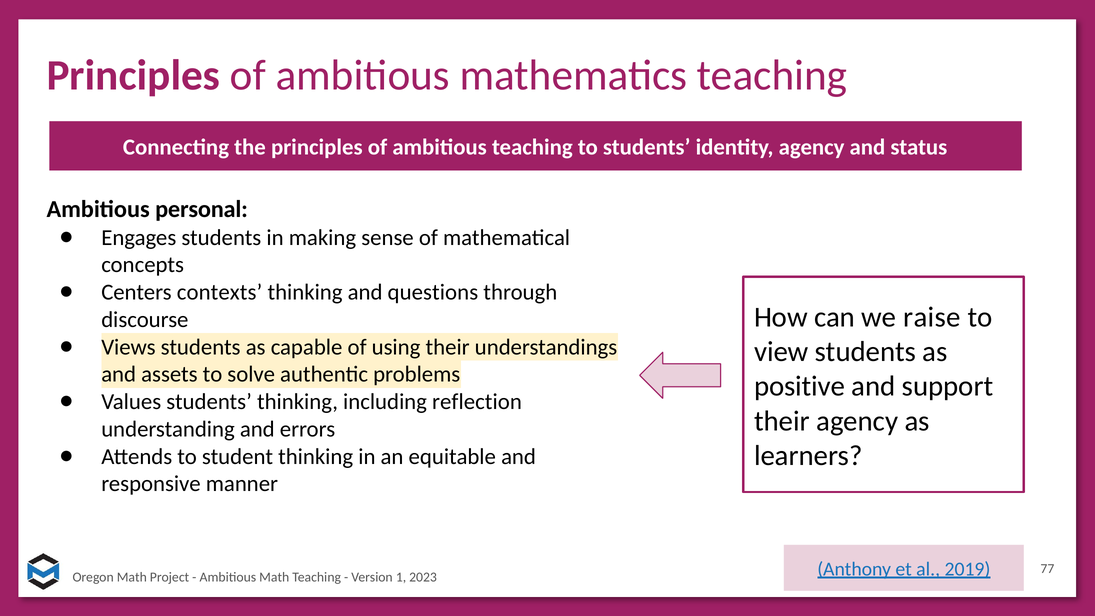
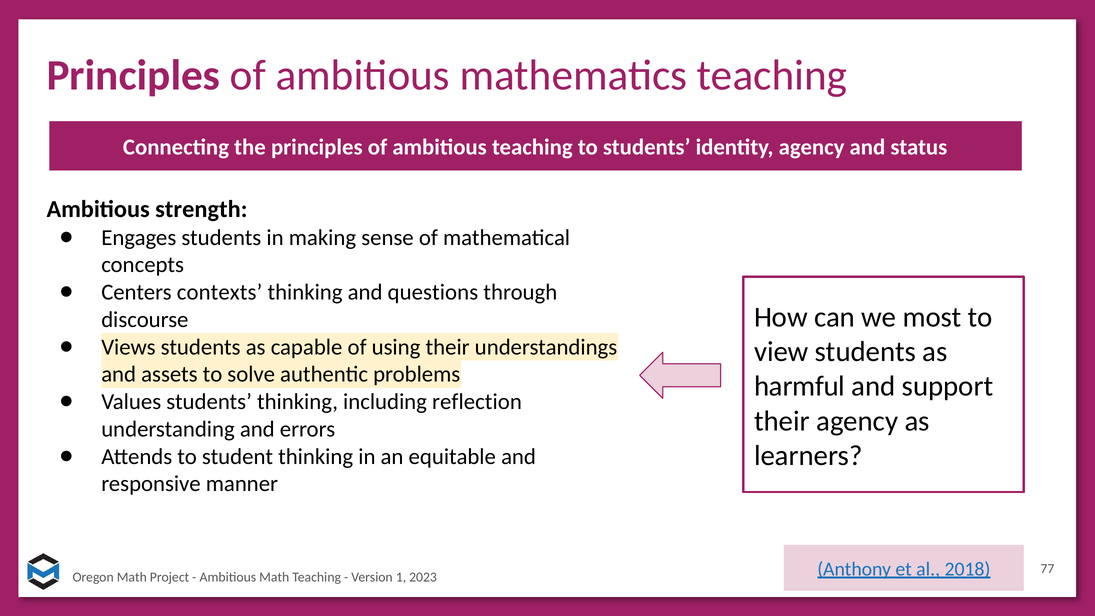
personal: personal -> strength (201, 209)
raise: raise -> most (932, 317)
positive: positive -> harmful (800, 386)
2019: 2019 -> 2018 (968, 569)
